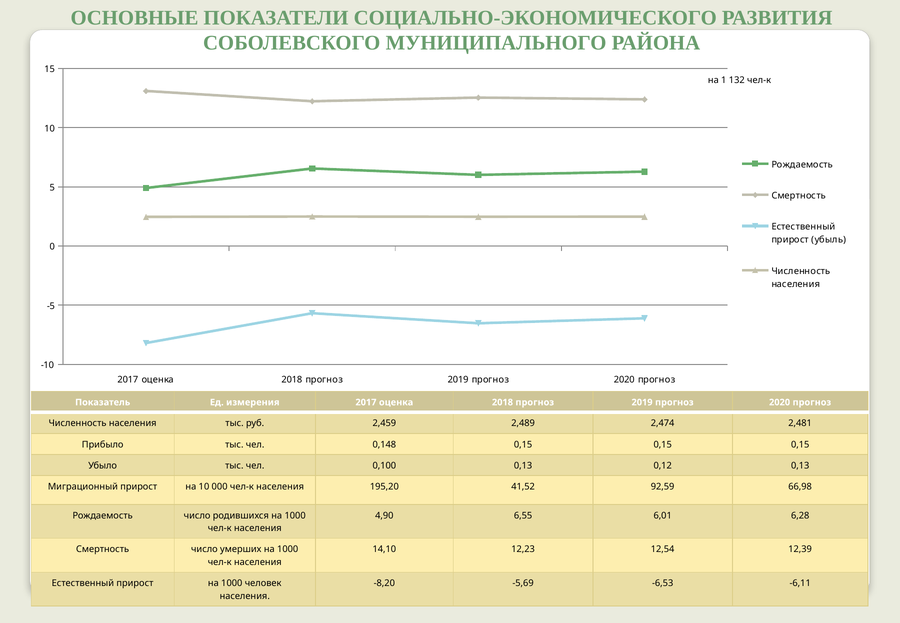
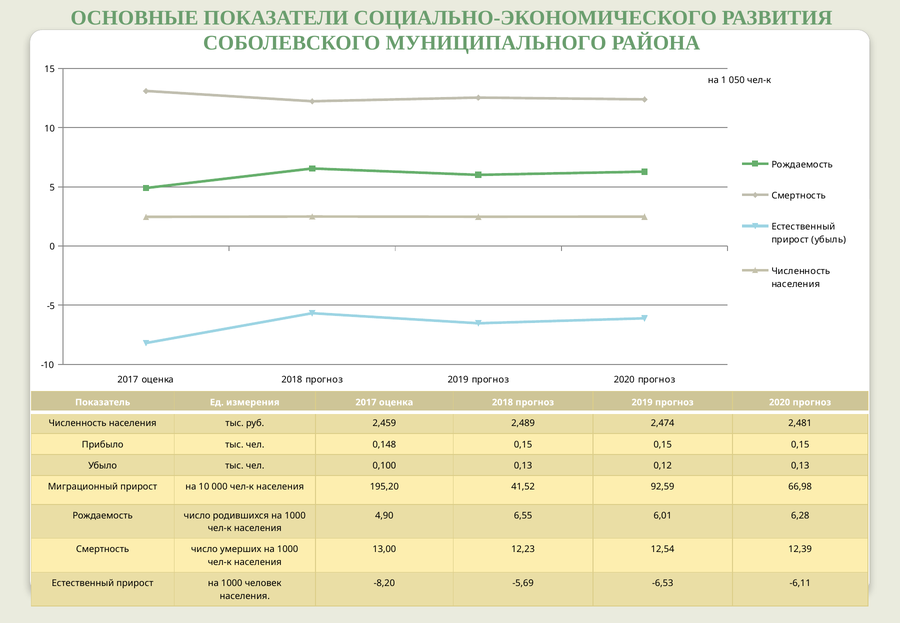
132: 132 -> 050 (737, 80)
14,10: 14,10 -> 13,00 (384, 549)
